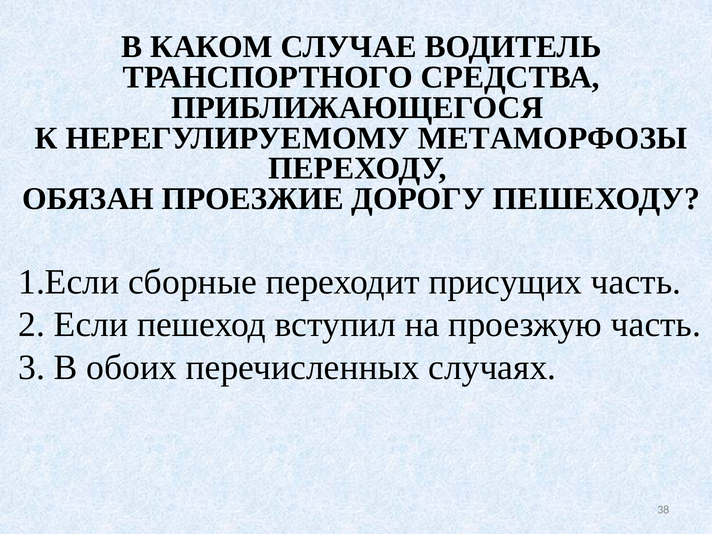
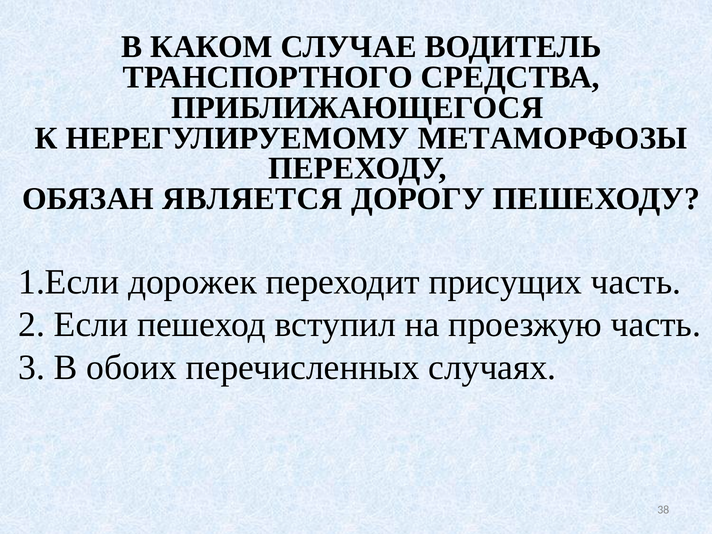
ПРОЕЗЖИЕ: ПРОЕЗЖИЕ -> ЯВЛЯЕТСЯ (253, 199)
сборные: сборные -> дорожек (193, 282)
